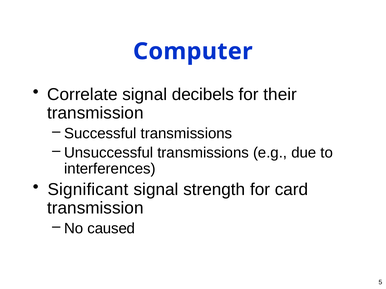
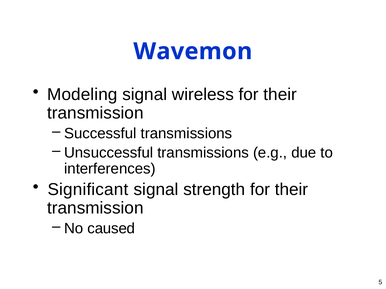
Computer: Computer -> Wavemon (193, 51)
Correlate: Correlate -> Modeling (82, 95)
decibels: decibels -> wireless (203, 95)
strength for card: card -> their (292, 190)
